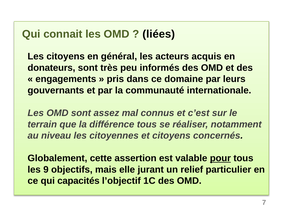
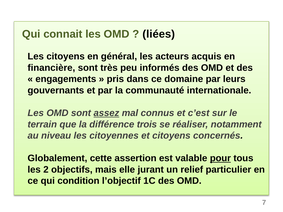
donateurs: donateurs -> financière (51, 68)
assez underline: none -> present (106, 113)
différence tous: tous -> trois (147, 124)
9: 9 -> 2 (46, 170)
capacités: capacités -> condition (78, 181)
